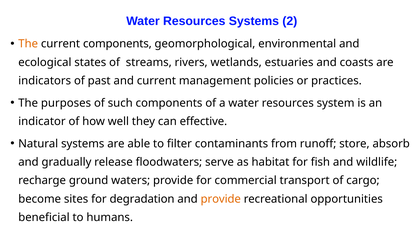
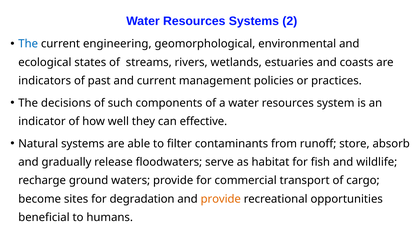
The colour: orange -> blue (28, 44)
current components: components -> engineering (117, 44)
purposes: purposes -> decisions (66, 103)
